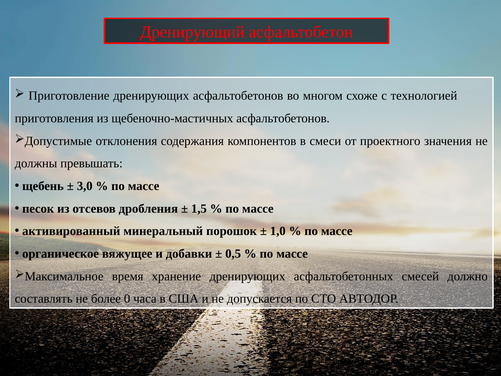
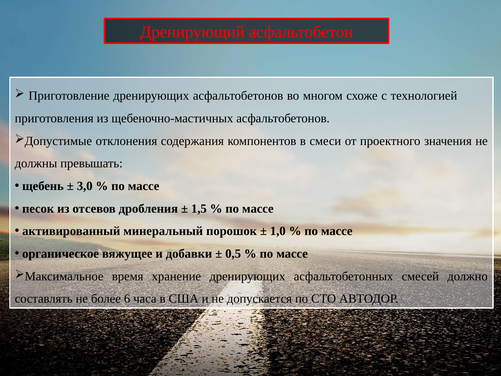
0: 0 -> 6 (127, 299)
